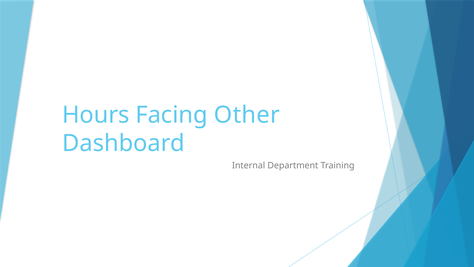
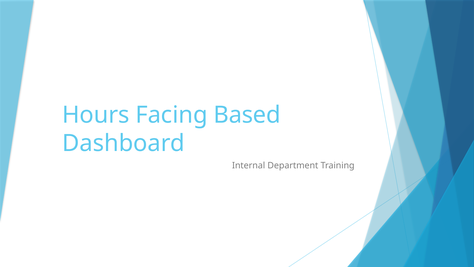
Other: Other -> Based (247, 115)
